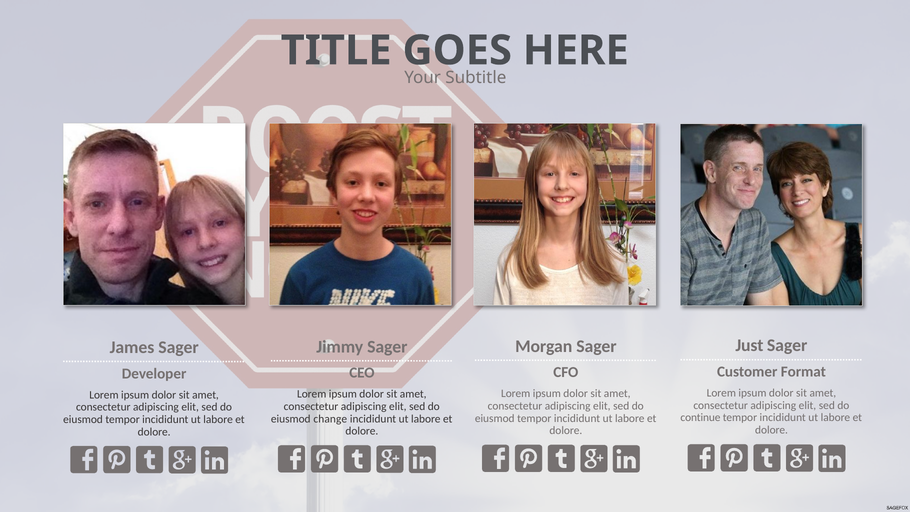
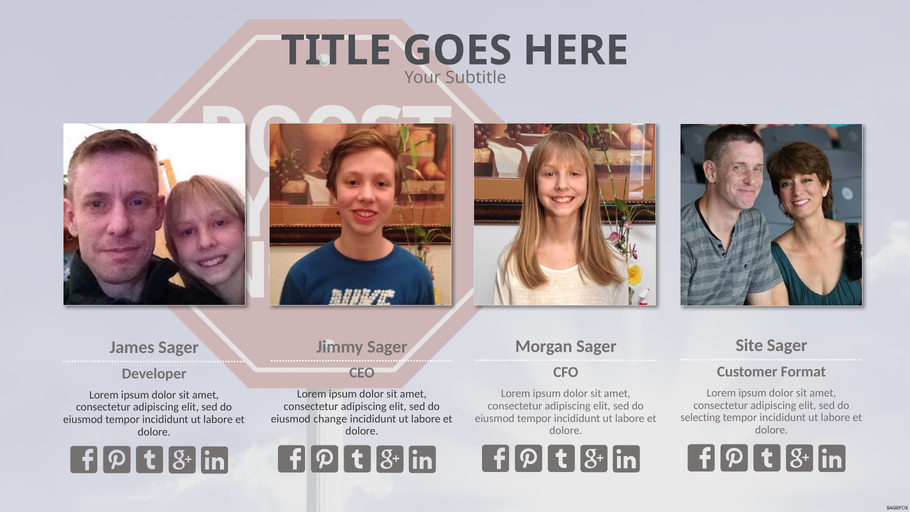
Just: Just -> Site (749, 346)
continue: continue -> selecting (700, 418)
